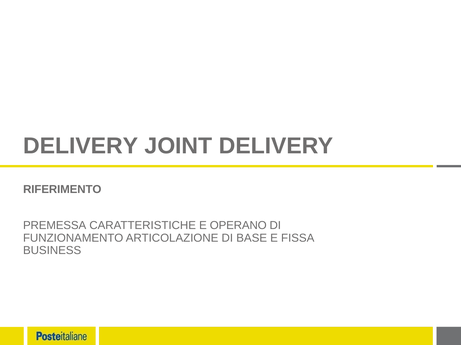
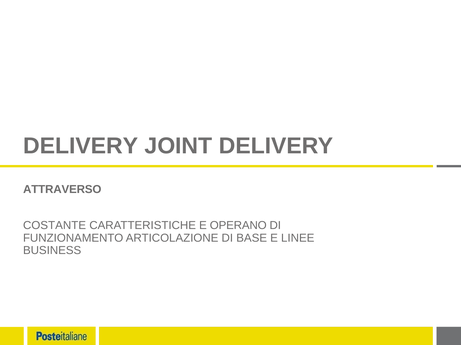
RIFERIMENTO: RIFERIMENTO -> ATTRAVERSO (62, 190)
PREMESSA: PREMESSA -> COSTANTE (55, 226)
FISSA: FISSA -> LINEE (298, 238)
